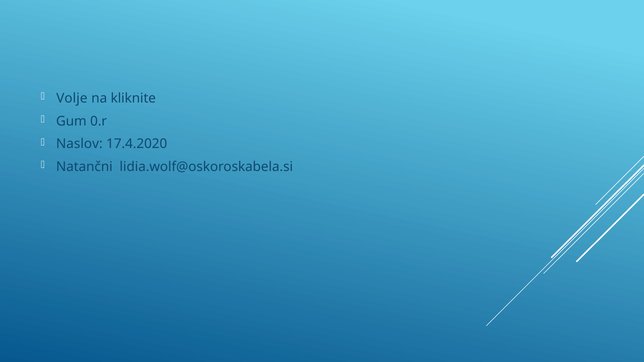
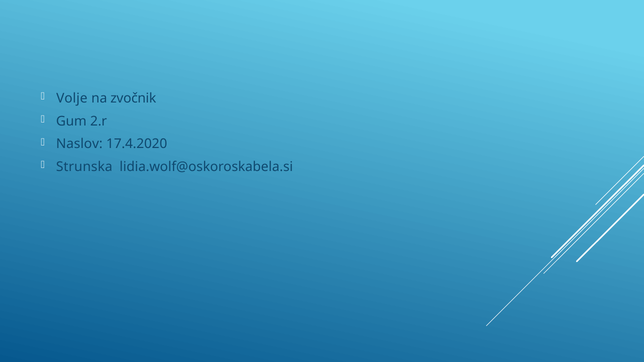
kliknite: kliknite -> zvočnik (133, 98)
0.r: 0.r -> 2.r (99, 121)
Natančni: Natančni -> Strunska (84, 167)
